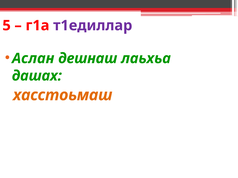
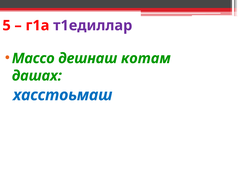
Аслан: Аслан -> Массо (33, 59)
лаьхьа: лаьхьа -> котам (146, 59)
хасстоьмаш colour: orange -> blue (63, 95)
